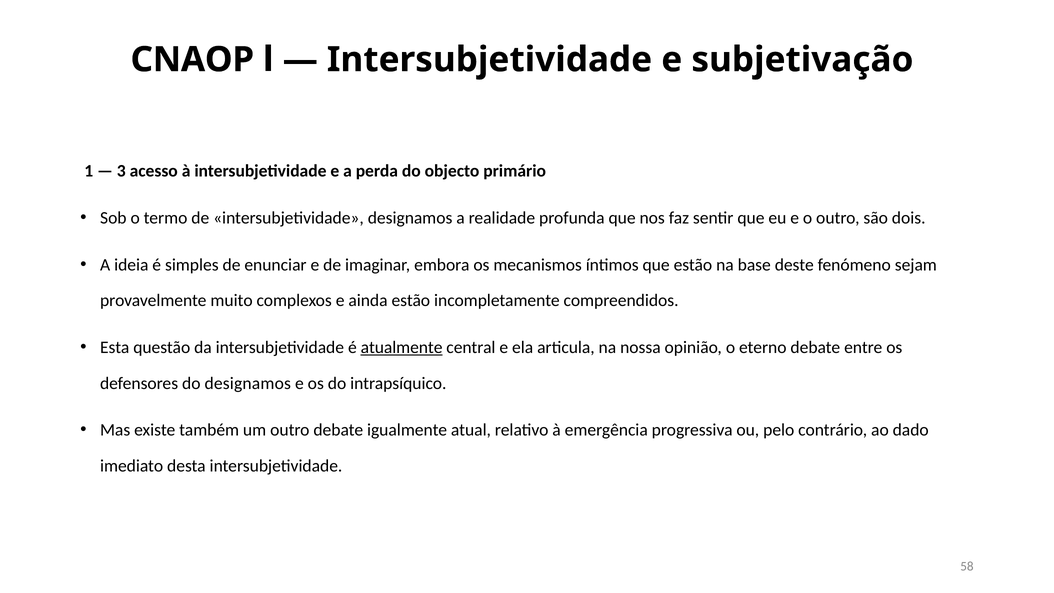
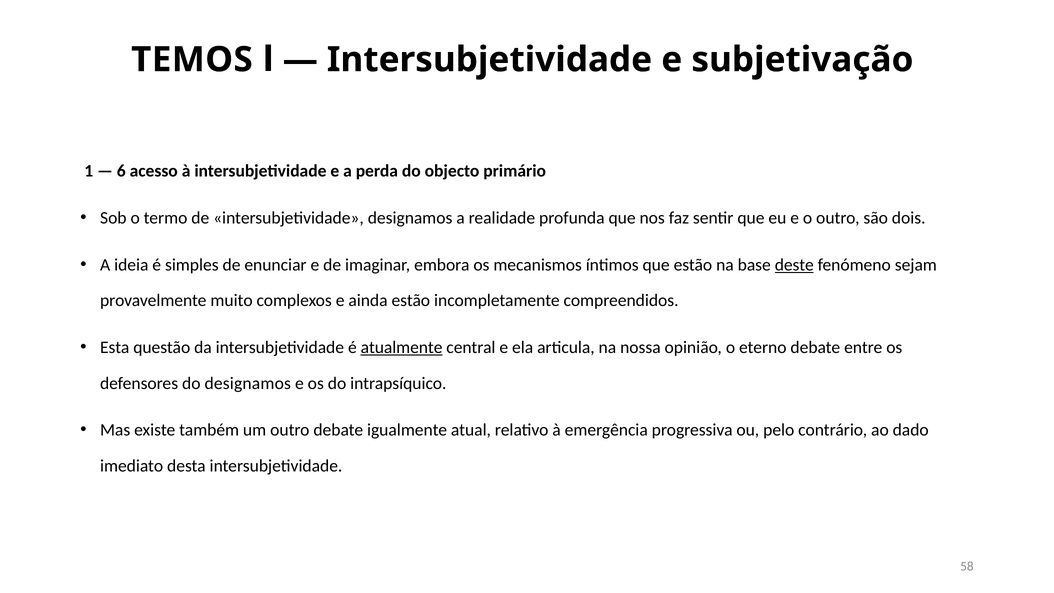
CNAOP: CNAOP -> TEMOS (192, 60)
3: 3 -> 6 (121, 171)
deste underline: none -> present (794, 265)
